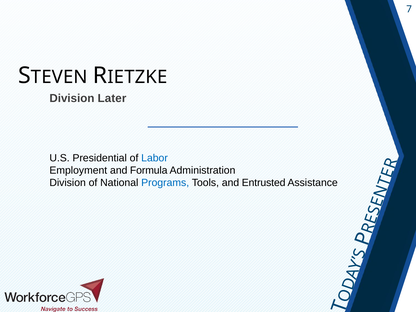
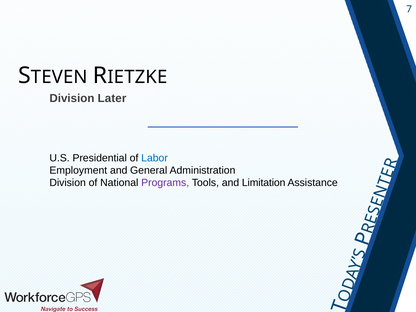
Formula: Formula -> General (149, 170)
Programs colour: blue -> purple (165, 183)
Entrusted: Entrusted -> Limitation (264, 183)
